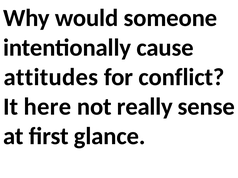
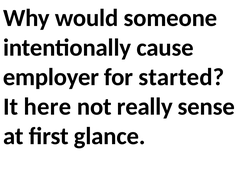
attitudes: attitudes -> employer (51, 77)
conflict: conflict -> started (181, 77)
